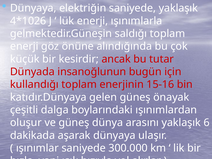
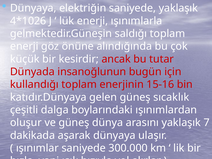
önayak: önayak -> sıcaklık (171, 97)
6: 6 -> 7 (207, 123)
